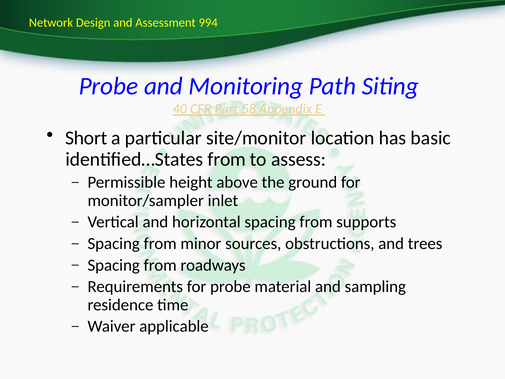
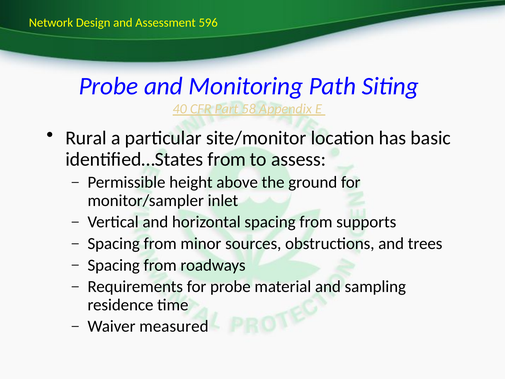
994: 994 -> 596 (208, 23)
Short: Short -> Rural (86, 138)
applicable: applicable -> measured (174, 326)
